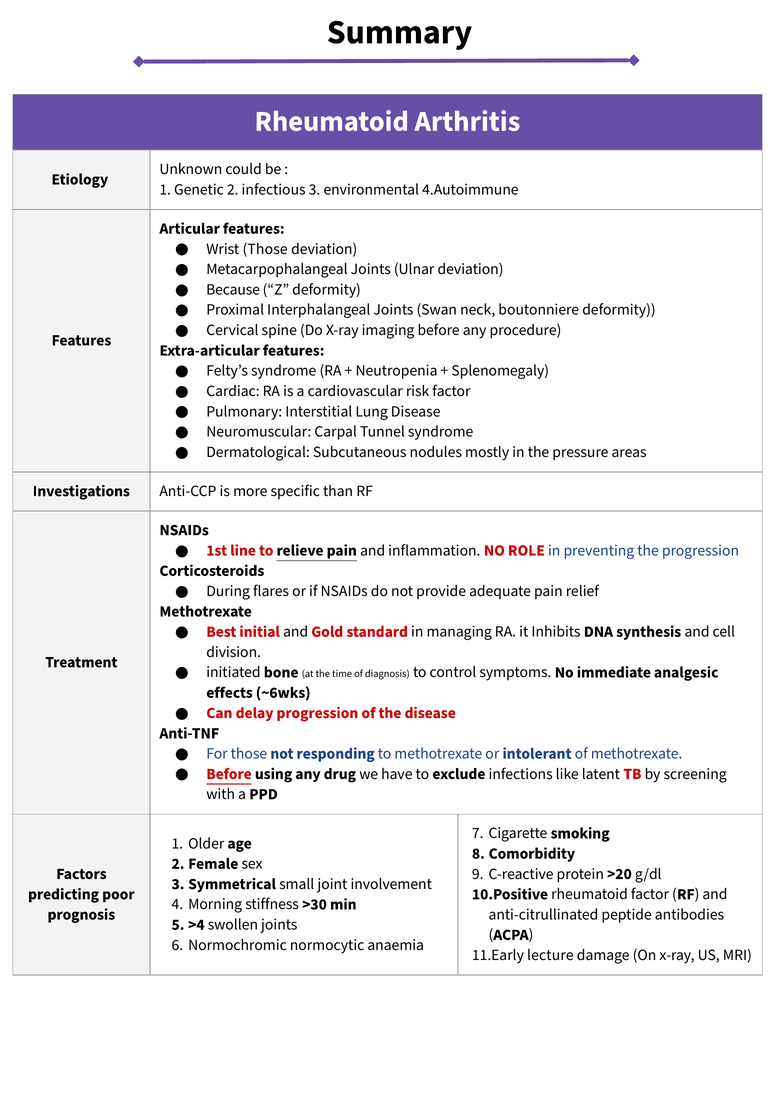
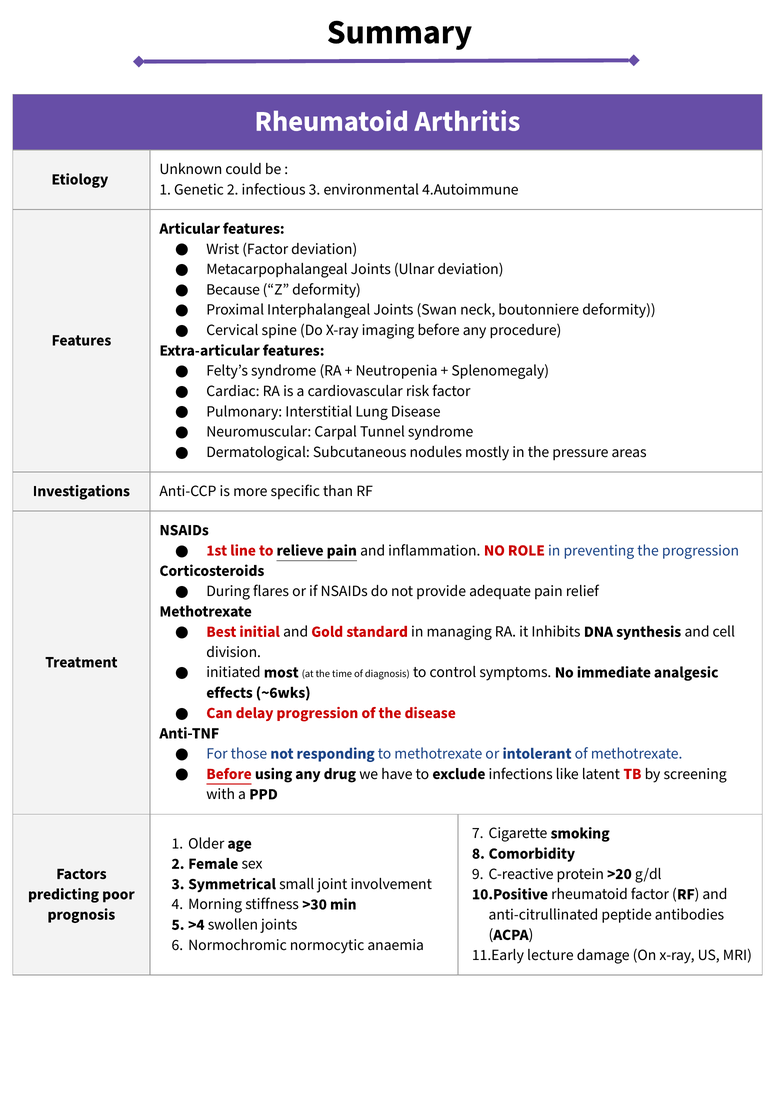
Wrist Those: Those -> Factor (265, 249)
bone: bone -> most (281, 672)
